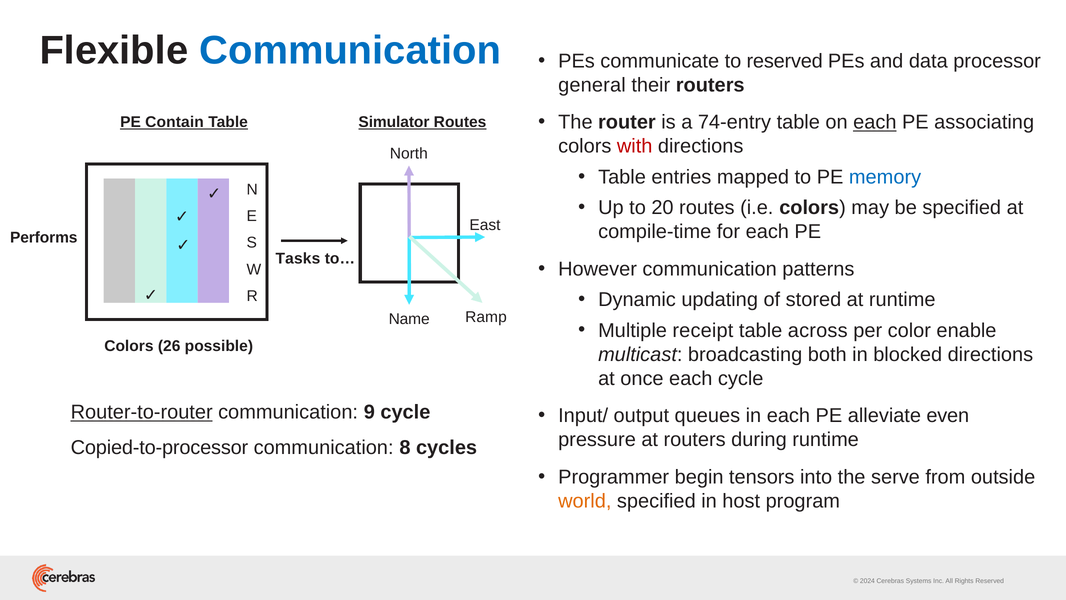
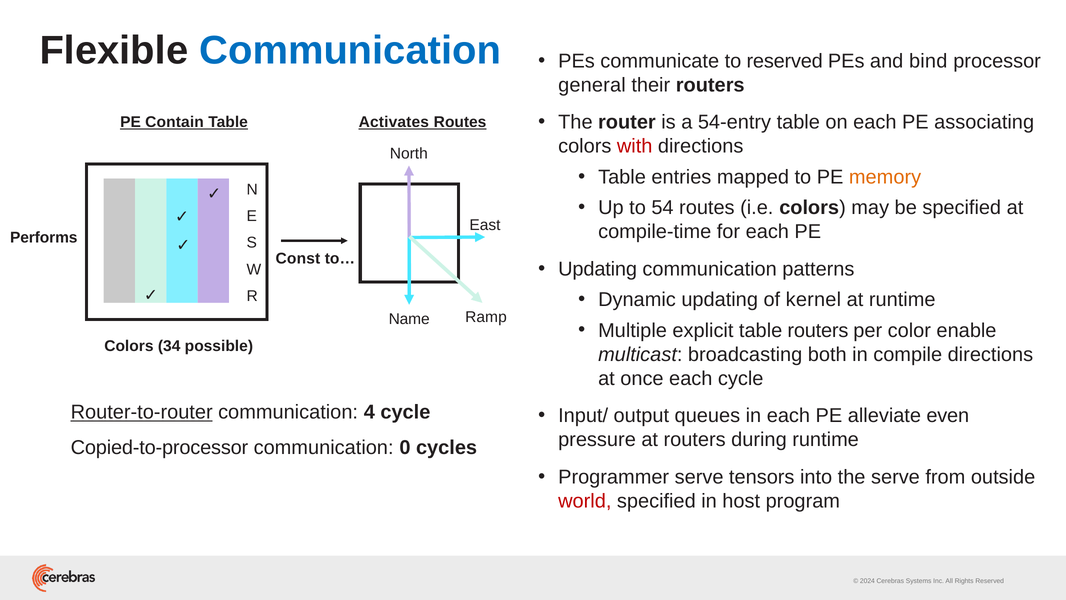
data: data -> bind (928, 61)
74-entry: 74-entry -> 54-entry (735, 122)
each underline: present -> none (875, 122)
Simulator: Simulator -> Activates (394, 122)
memory colour: blue -> orange (885, 177)
20: 20 -> 54 (663, 208)
Tasks: Tasks -> Const (298, 259)
However: However -> Updating (598, 269)
stored: stored -> kernel (813, 300)
receipt: receipt -> explicit (703, 330)
table across: across -> routers (818, 330)
26: 26 -> 34 (169, 346)
blocked: blocked -> compile (908, 354)
9: 9 -> 4 (369, 412)
8: 8 -> 0 (405, 448)
Programmer begin: begin -> serve (699, 477)
world colour: orange -> red (585, 501)
